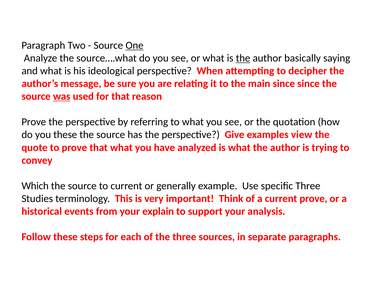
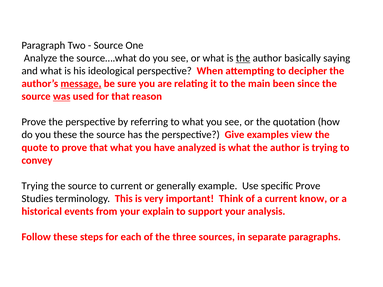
One underline: present -> none (134, 45)
message underline: none -> present (81, 84)
main since: since -> been (284, 84)
Which: Which -> Trying (35, 186)
specific Three: Three -> Prove (308, 186)
current prove: prove -> know (313, 199)
